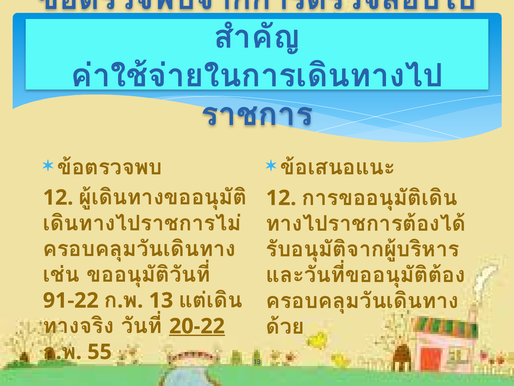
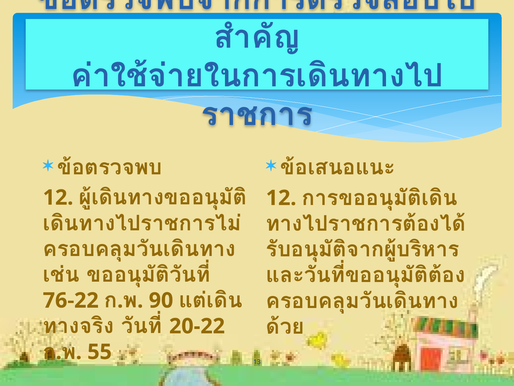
91-22: 91-22 -> 76-22 (71, 300)
13: 13 -> 90 (161, 300)
20-22 underline: present -> none (197, 326)
